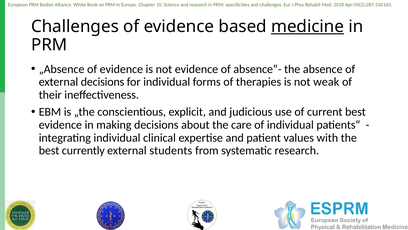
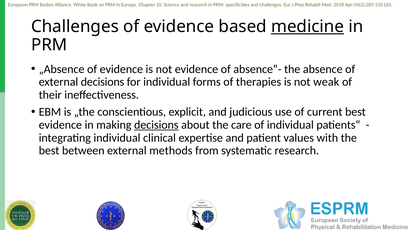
decisions underline: none -> present (156, 125)
currently: currently -> between (83, 150)
students: students -> methods (171, 150)
